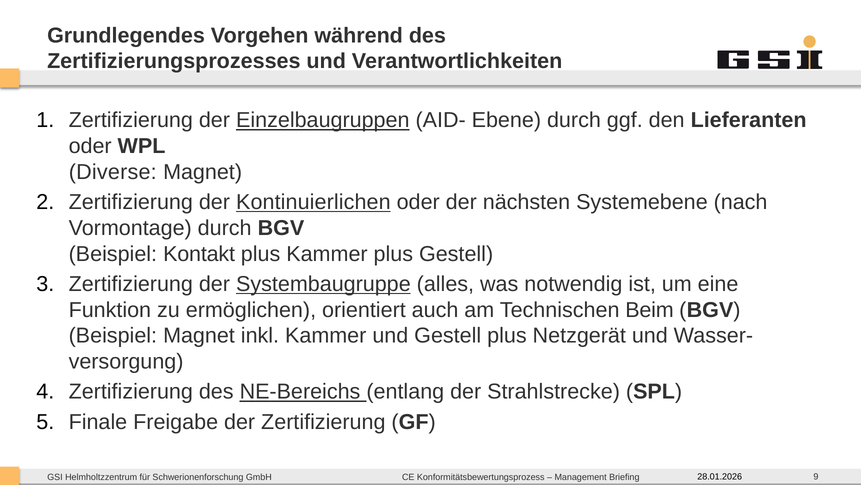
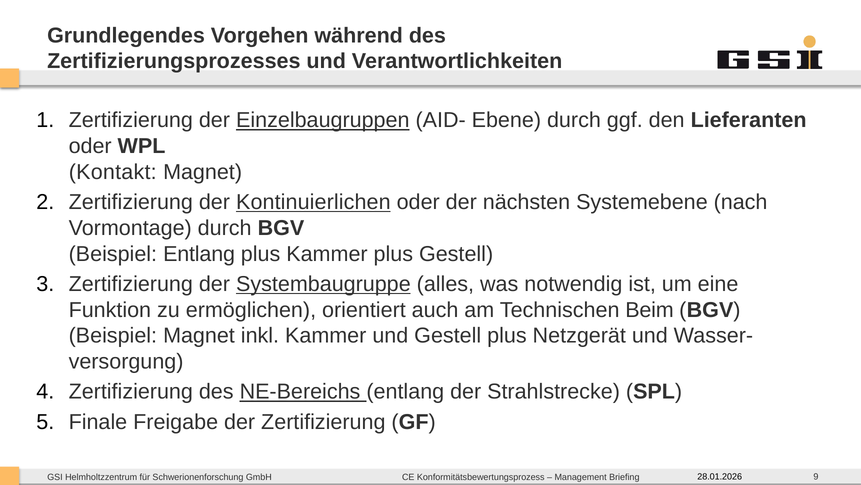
Diverse: Diverse -> Kontakt (113, 172)
Beispiel Kontakt: Kontakt -> Entlang (199, 254)
